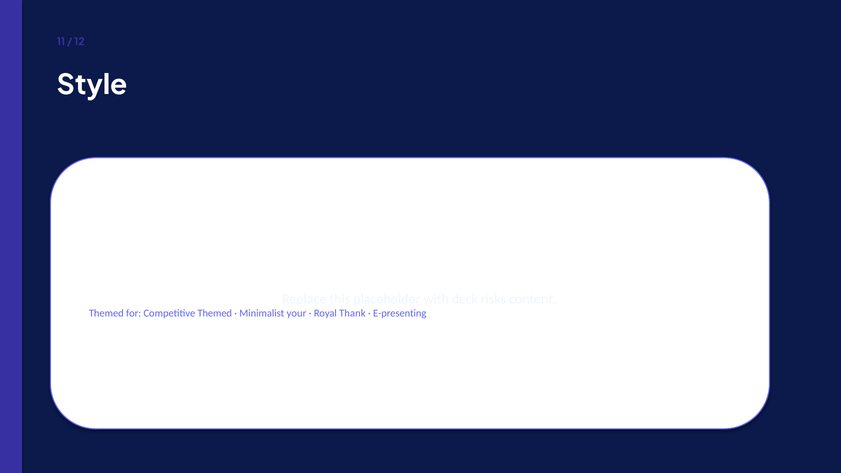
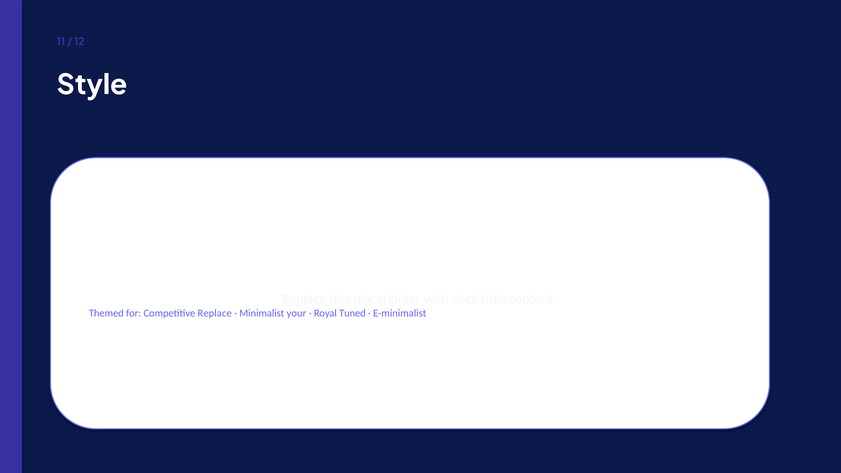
Competitive Themed: Themed -> Replace (215, 313)
Thank: Thank -> Tuned (352, 313)
E-presenting: E-presenting -> E-minimalist (400, 313)
